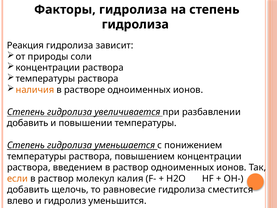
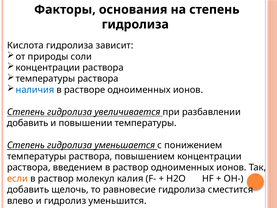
Факторы гидролиза: гидролиза -> основания (133, 10)
Реакция: Реакция -> Кислота (25, 45)
наличия colour: orange -> blue (35, 90)
